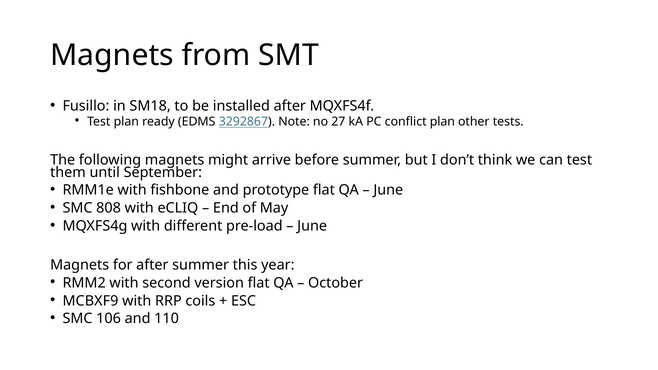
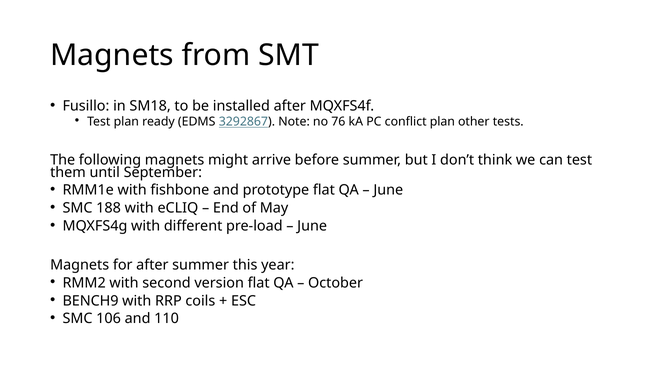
27: 27 -> 76 (338, 122)
808: 808 -> 188 (109, 208)
MCBXF9: MCBXF9 -> BENCH9 (91, 301)
